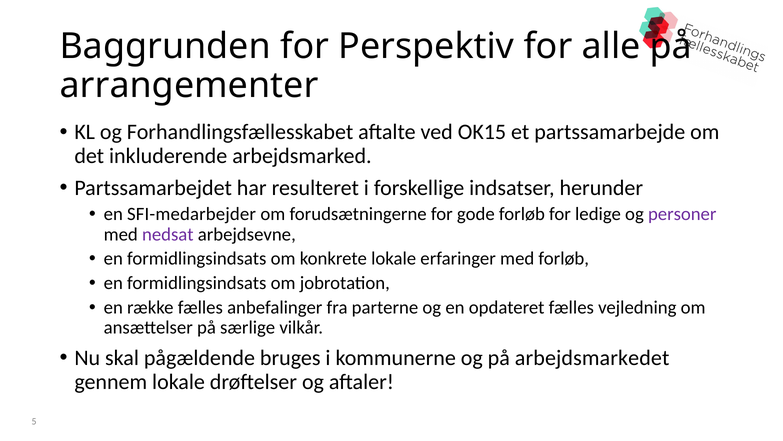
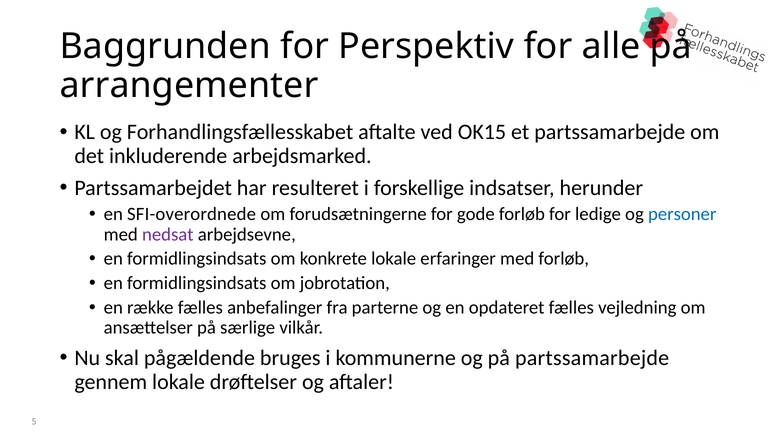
SFI-medarbejder: SFI-medarbejder -> SFI-overordnede (192, 214)
personer colour: purple -> blue (682, 214)
på arbejdsmarkedet: arbejdsmarkedet -> partssamarbejde (592, 358)
